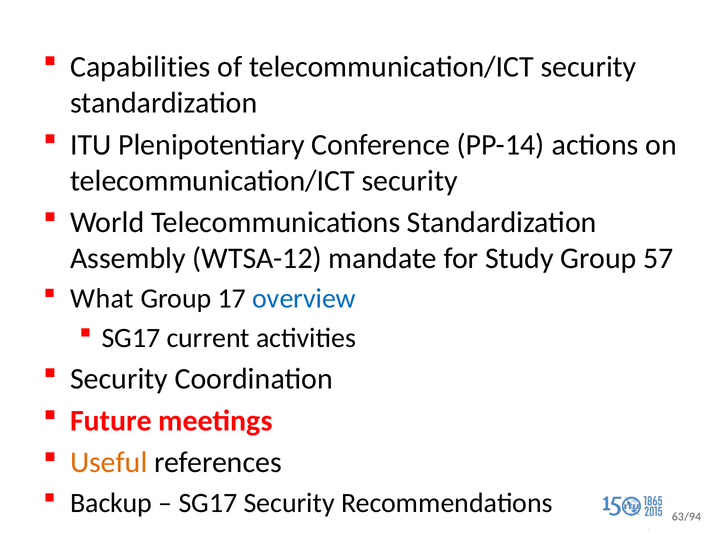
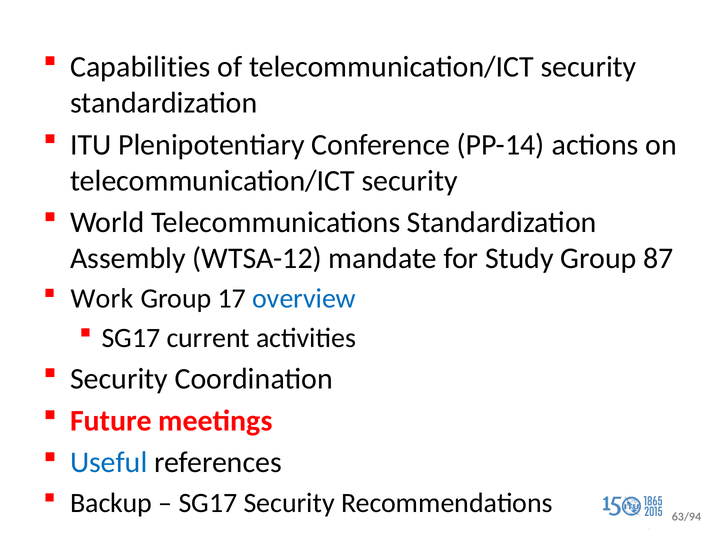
57: 57 -> 87 (658, 259)
What: What -> Work (102, 299)
Useful colour: orange -> blue (109, 463)
